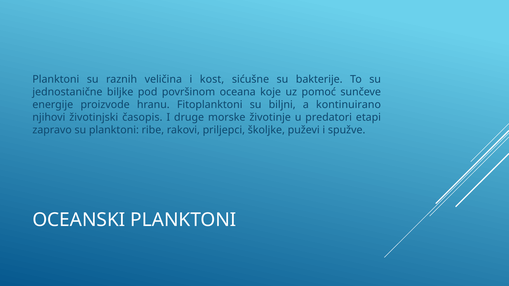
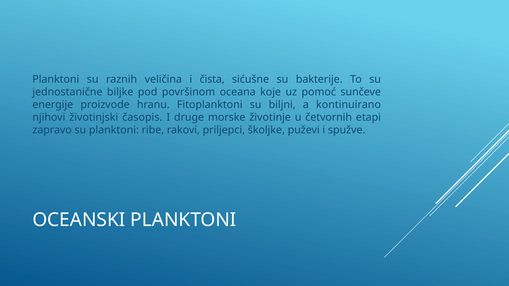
kost: kost -> čista (212, 79)
predatori: predatori -> četvornih (329, 118)
